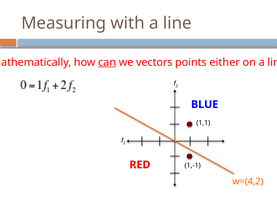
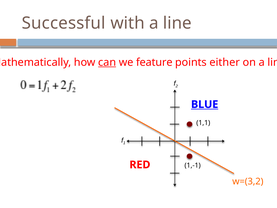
Measuring: Measuring -> Successful (64, 23)
vectors: vectors -> feature (154, 62)
BLUE underline: none -> present (205, 104)
w=(4,2: w=(4,2 -> w=(3,2 (248, 181)
